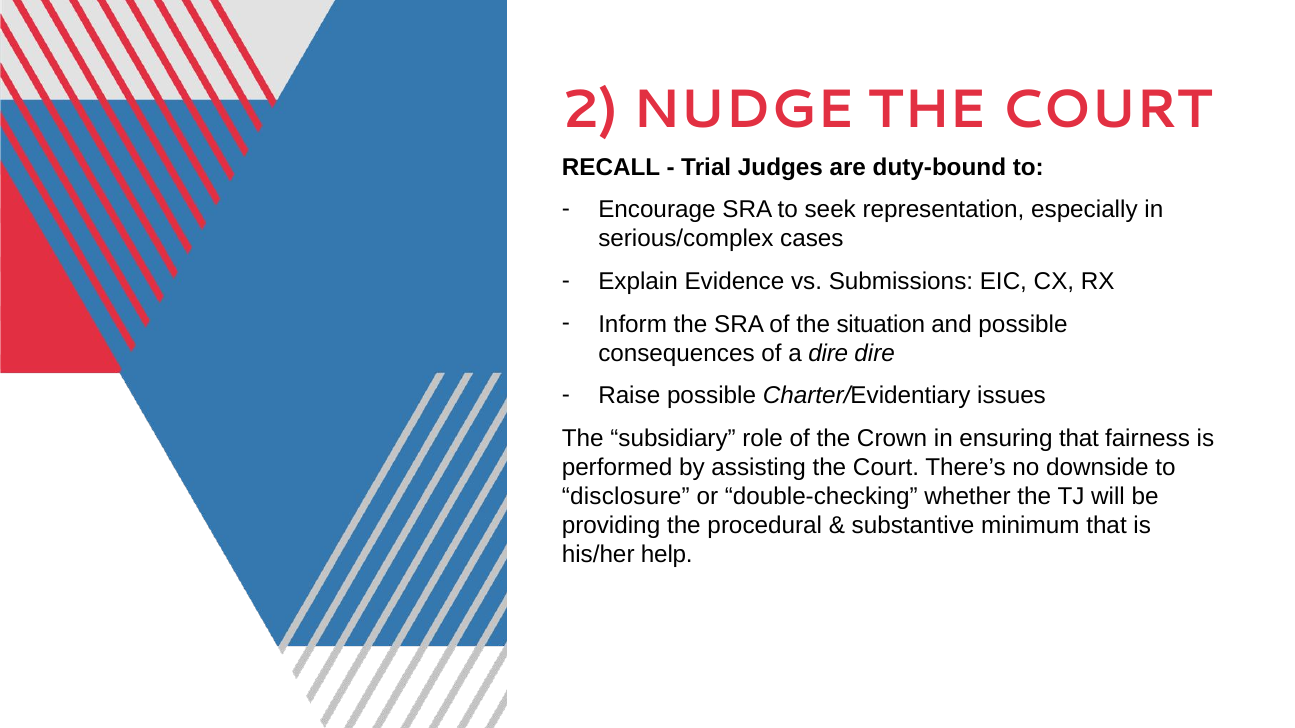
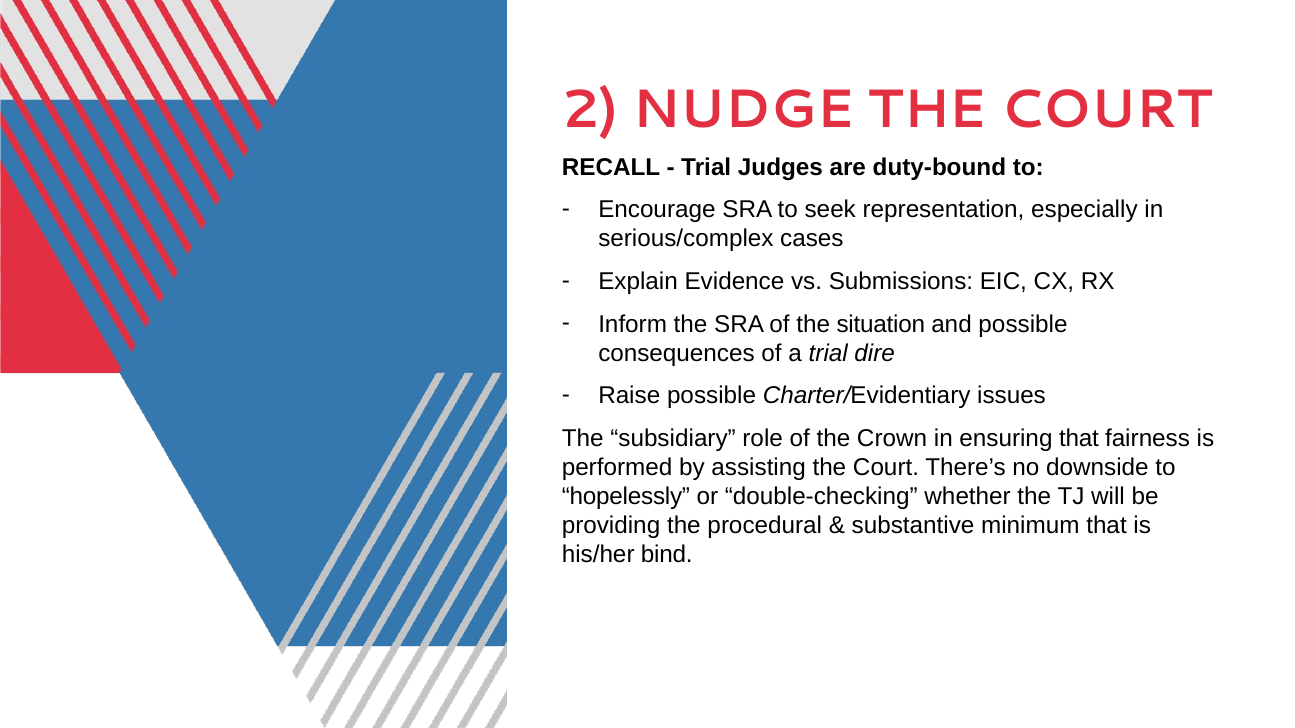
a dire: dire -> trial (828, 353)
disclosure: disclosure -> hopelessly (626, 497)
help: help -> bind (667, 555)
